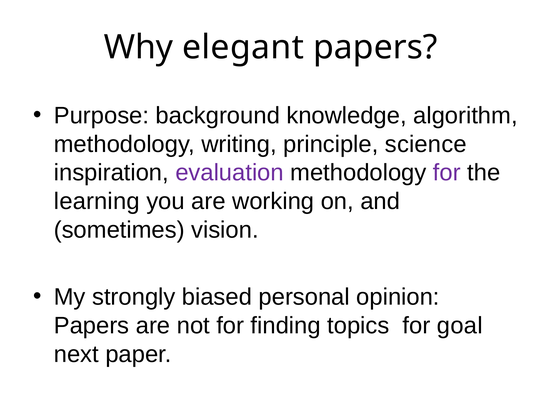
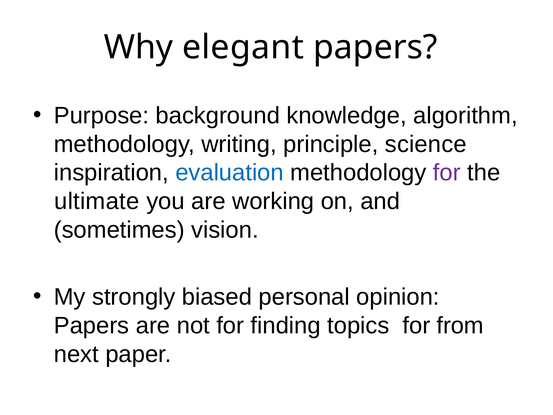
evaluation colour: purple -> blue (230, 173)
learning: learning -> ultimate (97, 201)
goal: goal -> from (460, 325)
